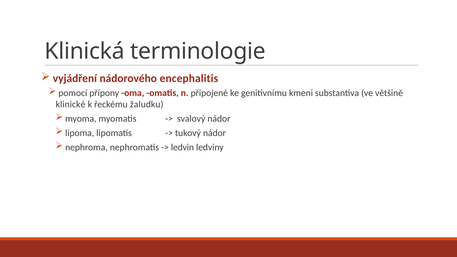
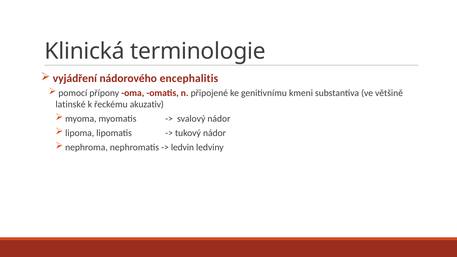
klinické: klinické -> latinské (71, 104)
žaludku: žaludku -> akuzativ (147, 104)
